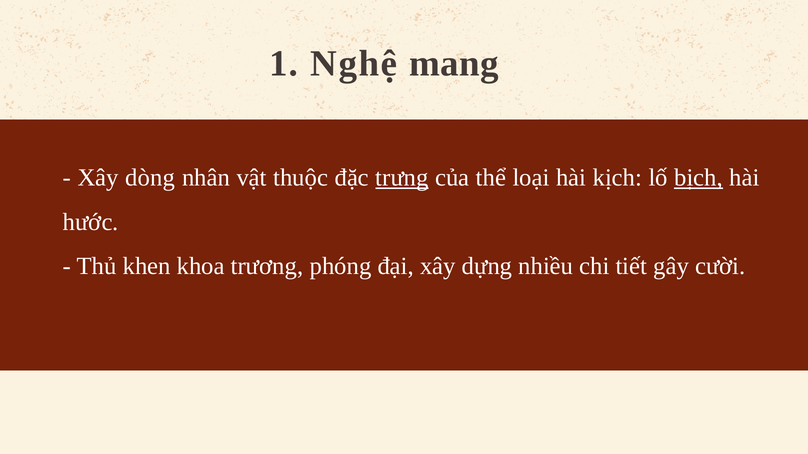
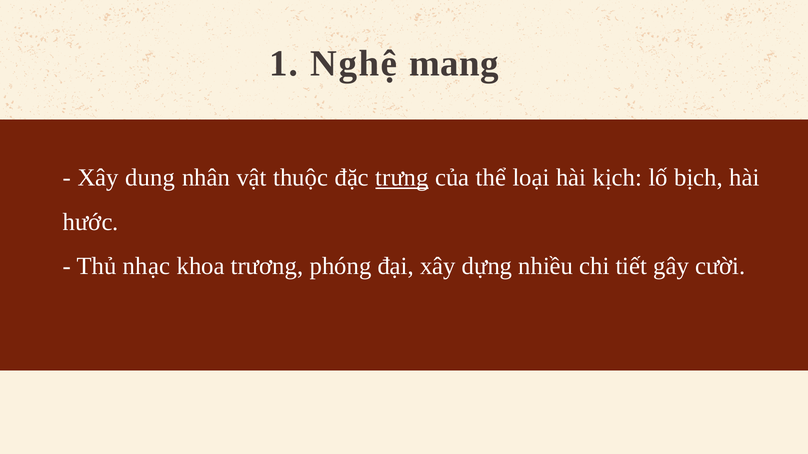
dòng: dòng -> dung (150, 178)
bịch underline: present -> none (699, 178)
khen: khen -> nhạc (147, 267)
